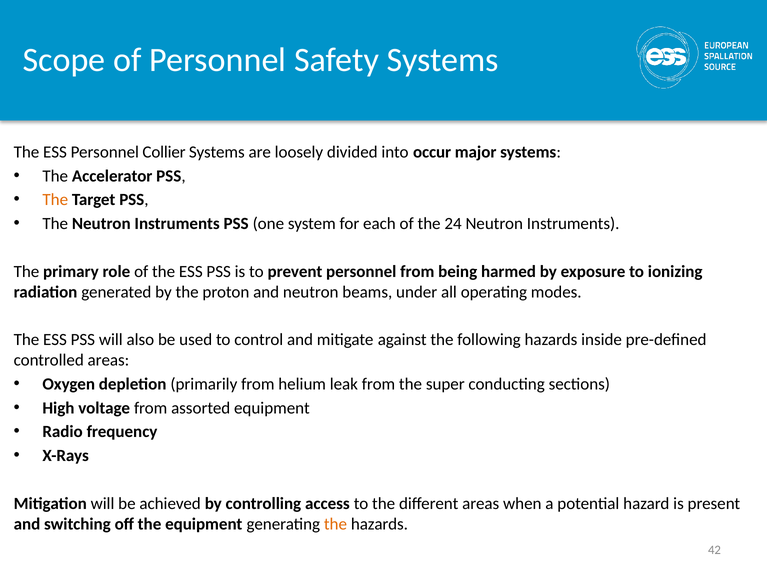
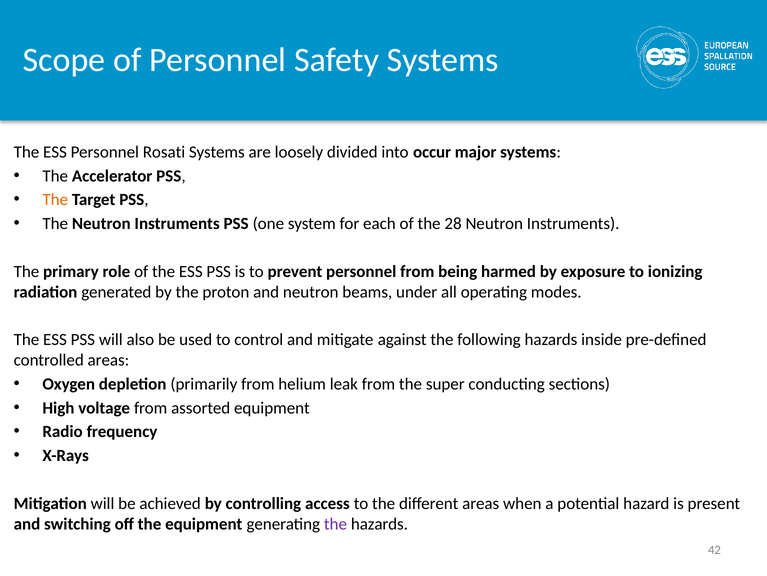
Collier: Collier -> Rosati (164, 152)
24: 24 -> 28 (453, 223)
the colour: orange -> purple (335, 523)
